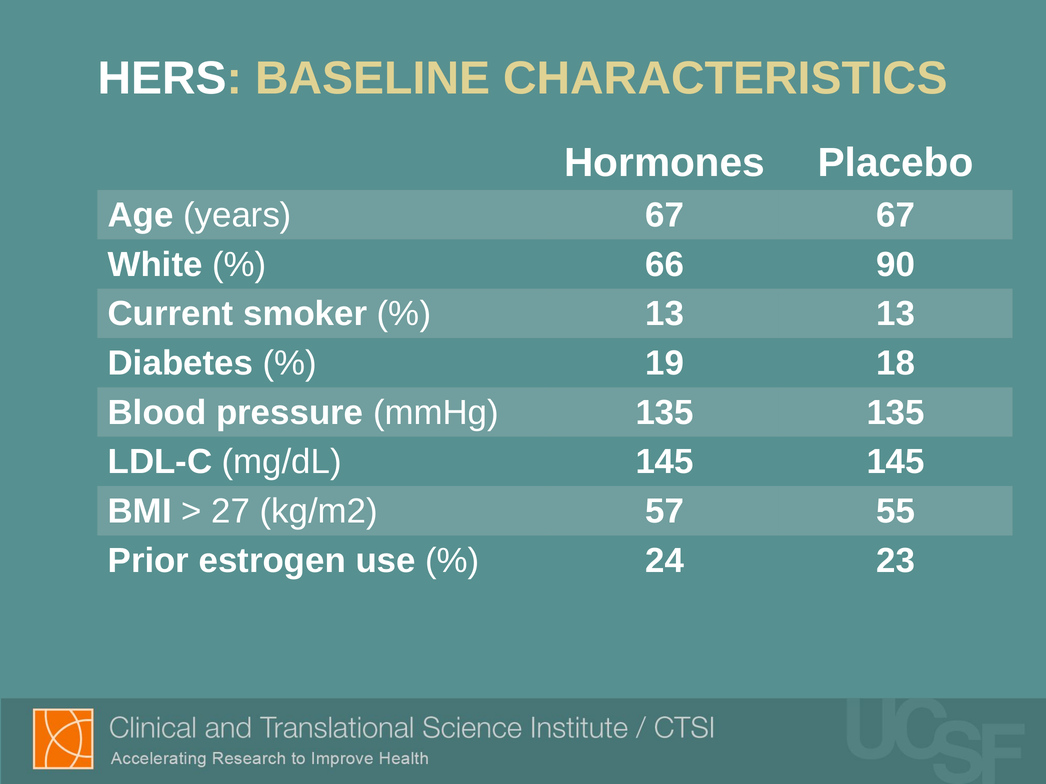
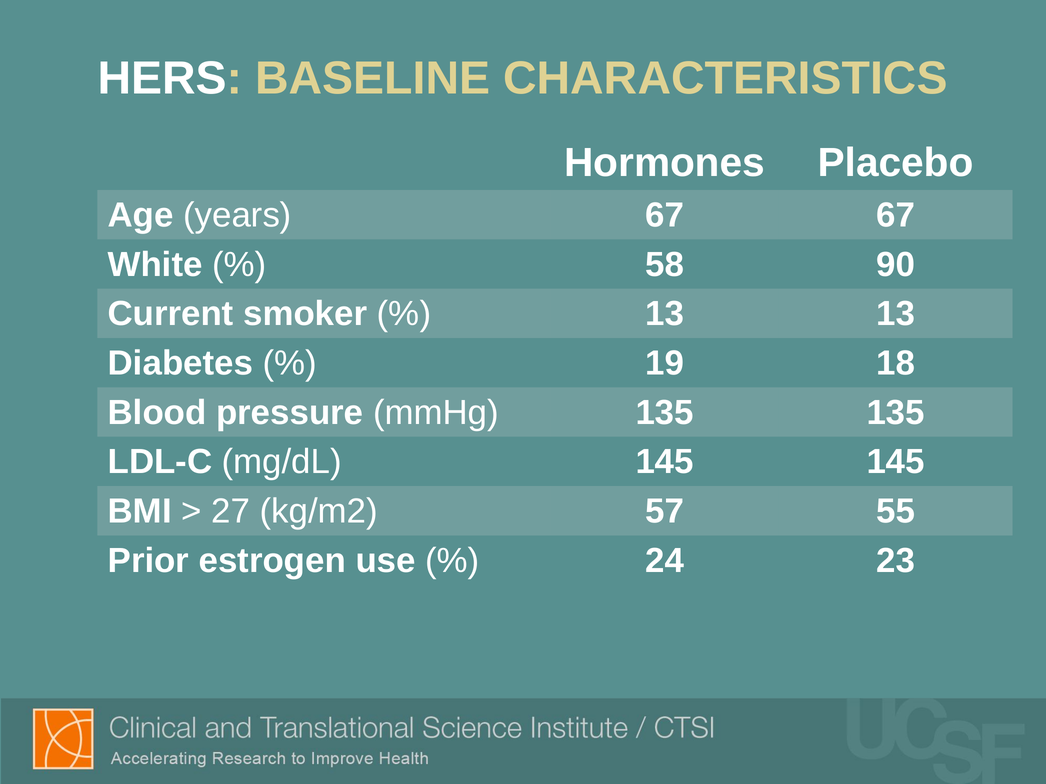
66: 66 -> 58 (665, 265)
